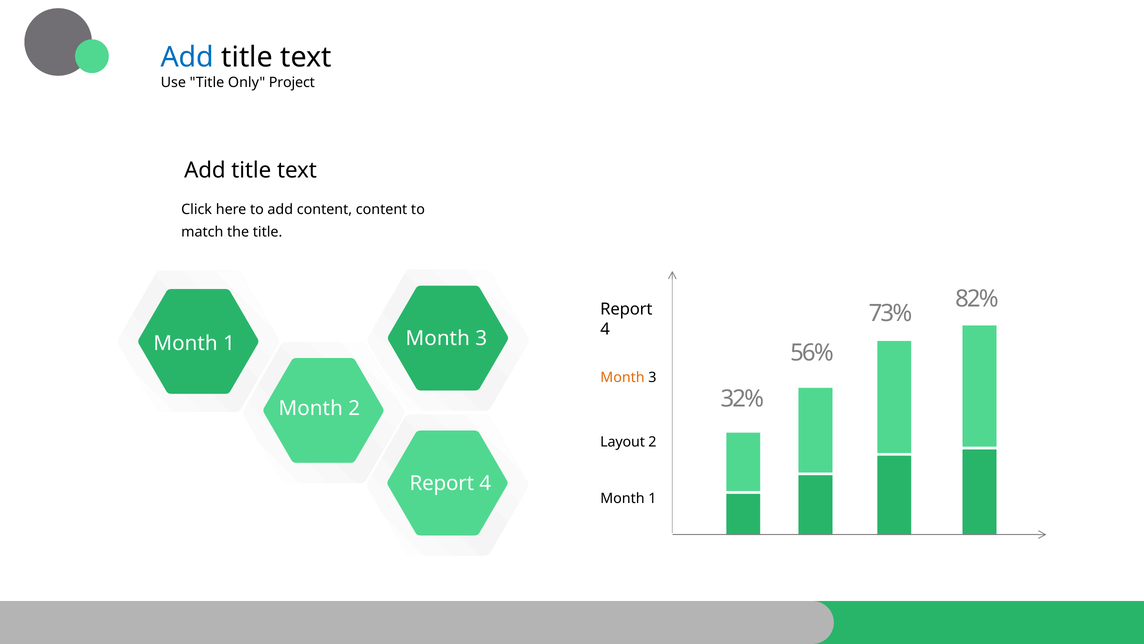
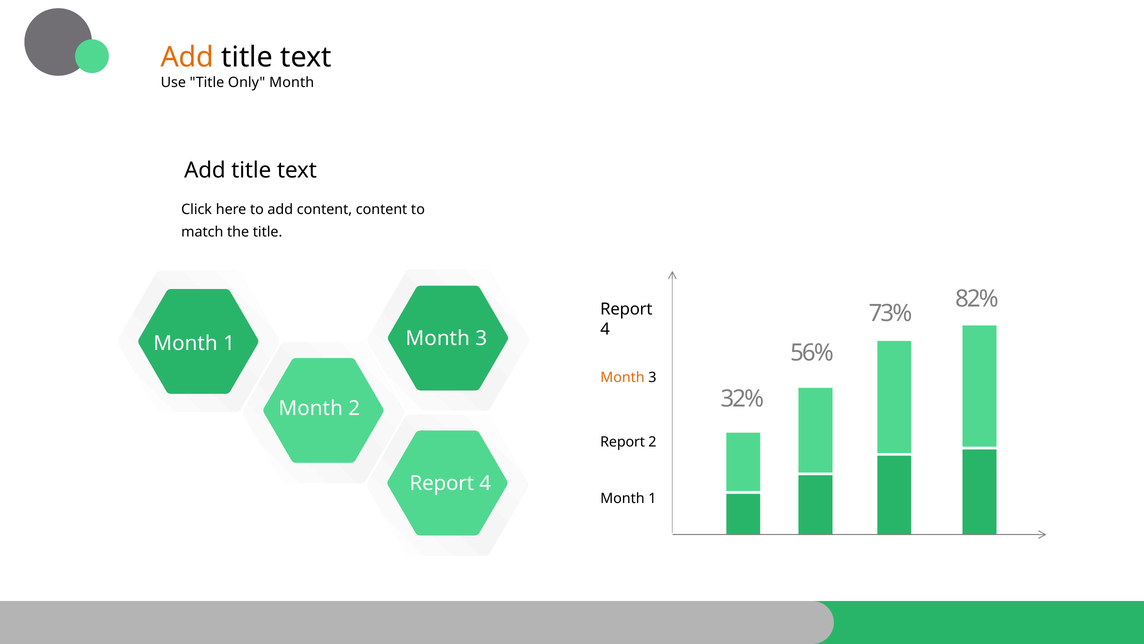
Add colour: blue -> orange (187, 57)
Only Project: Project -> Month (292, 83)
Layout: Layout -> Report (623, 442)
